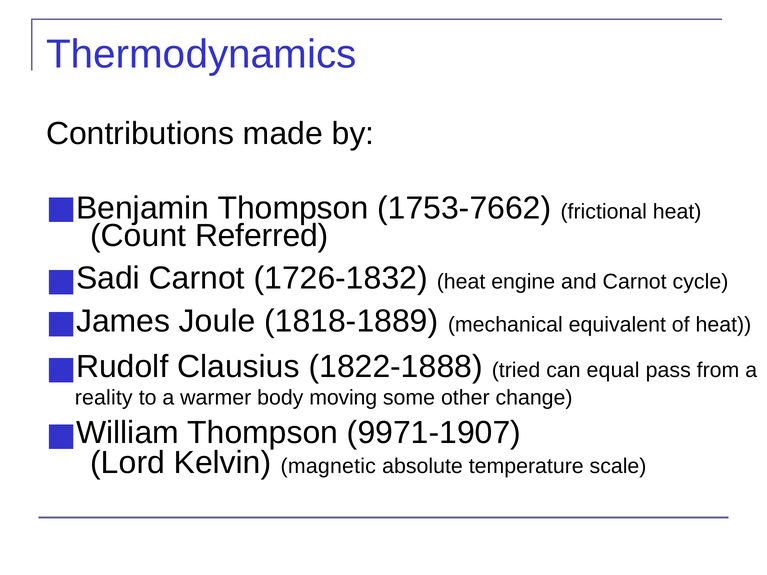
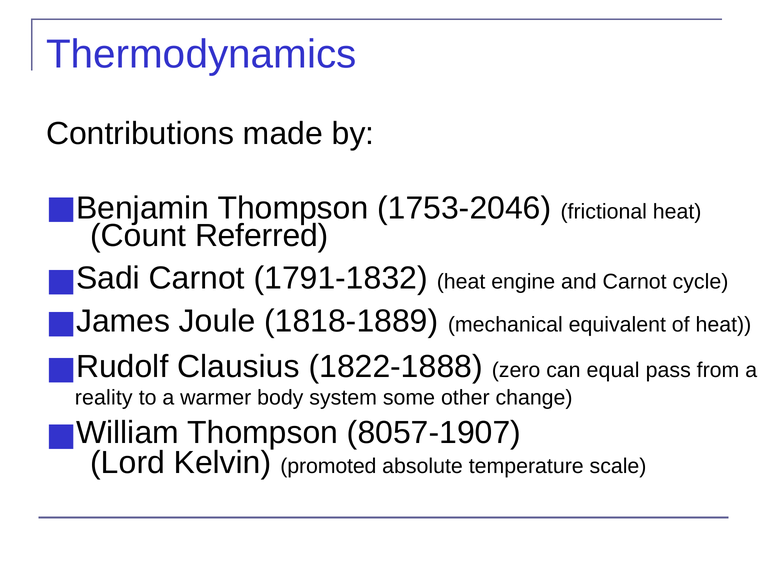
1753-7662: 1753-7662 -> 1753-2046 (464, 208)
1726-1832: 1726-1832 -> 1791-1832 (341, 278)
tried: tried -> zero (516, 370)
moving: moving -> system (343, 398)
9971-1907: 9971-1907 -> 8057-1907 (434, 433)
magnetic: magnetic -> promoted (328, 467)
